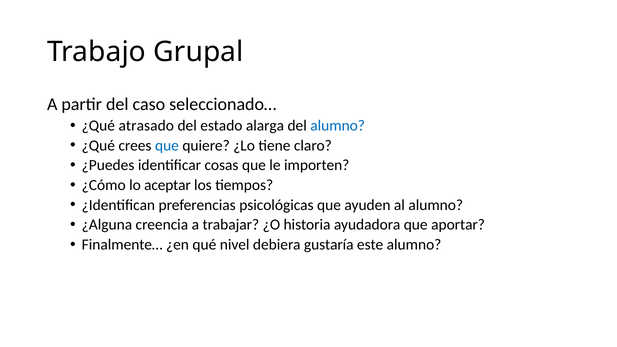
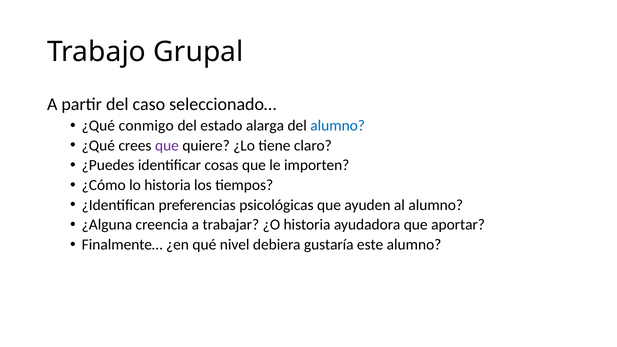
atrasado: atrasado -> conmigo (146, 126)
que colour: blue -> purple (167, 145)
lo aceptar: aceptar -> historia (167, 185)
